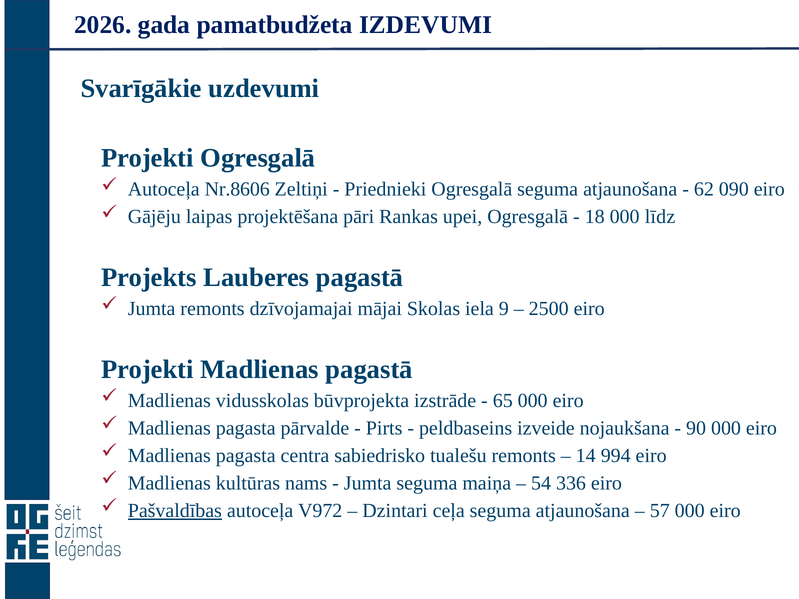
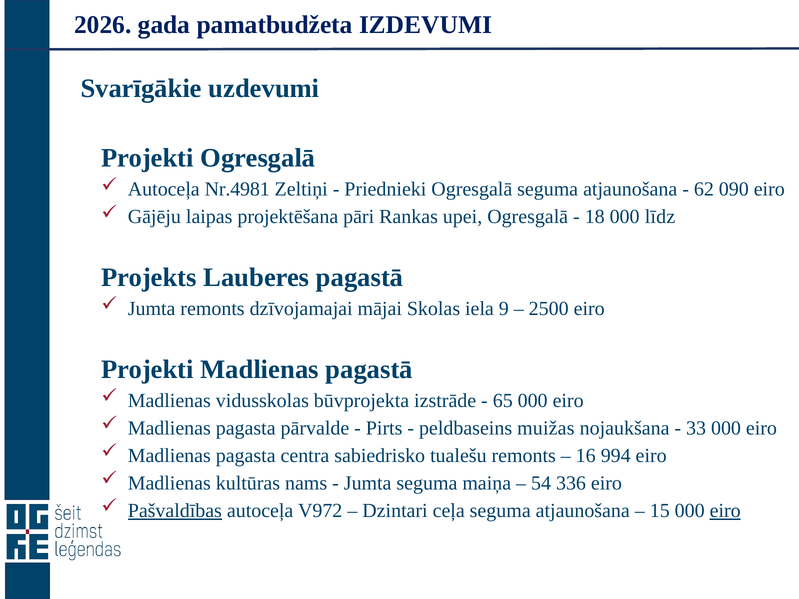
Nr.8606: Nr.8606 -> Nr.4981 (237, 189)
izveide: izveide -> muižas (546, 428)
90: 90 -> 33 (696, 428)
14: 14 -> 16 (586, 456)
57: 57 -> 15 (660, 511)
eiro underline: none -> present (725, 511)
